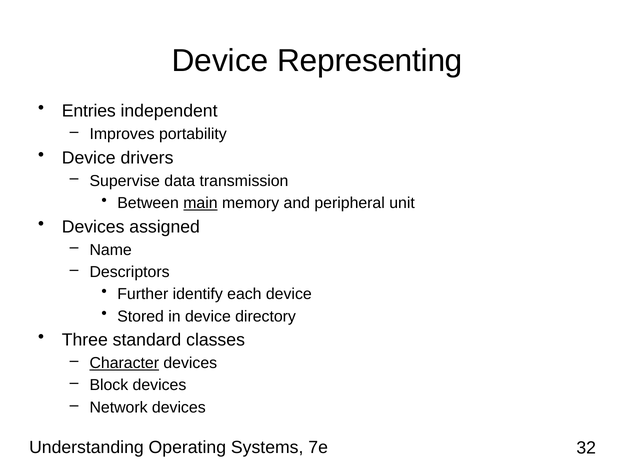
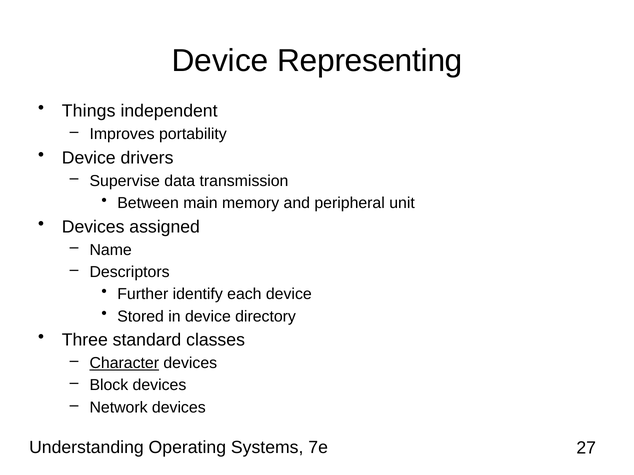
Entries: Entries -> Things (89, 111)
main underline: present -> none (200, 203)
32: 32 -> 27 (586, 448)
